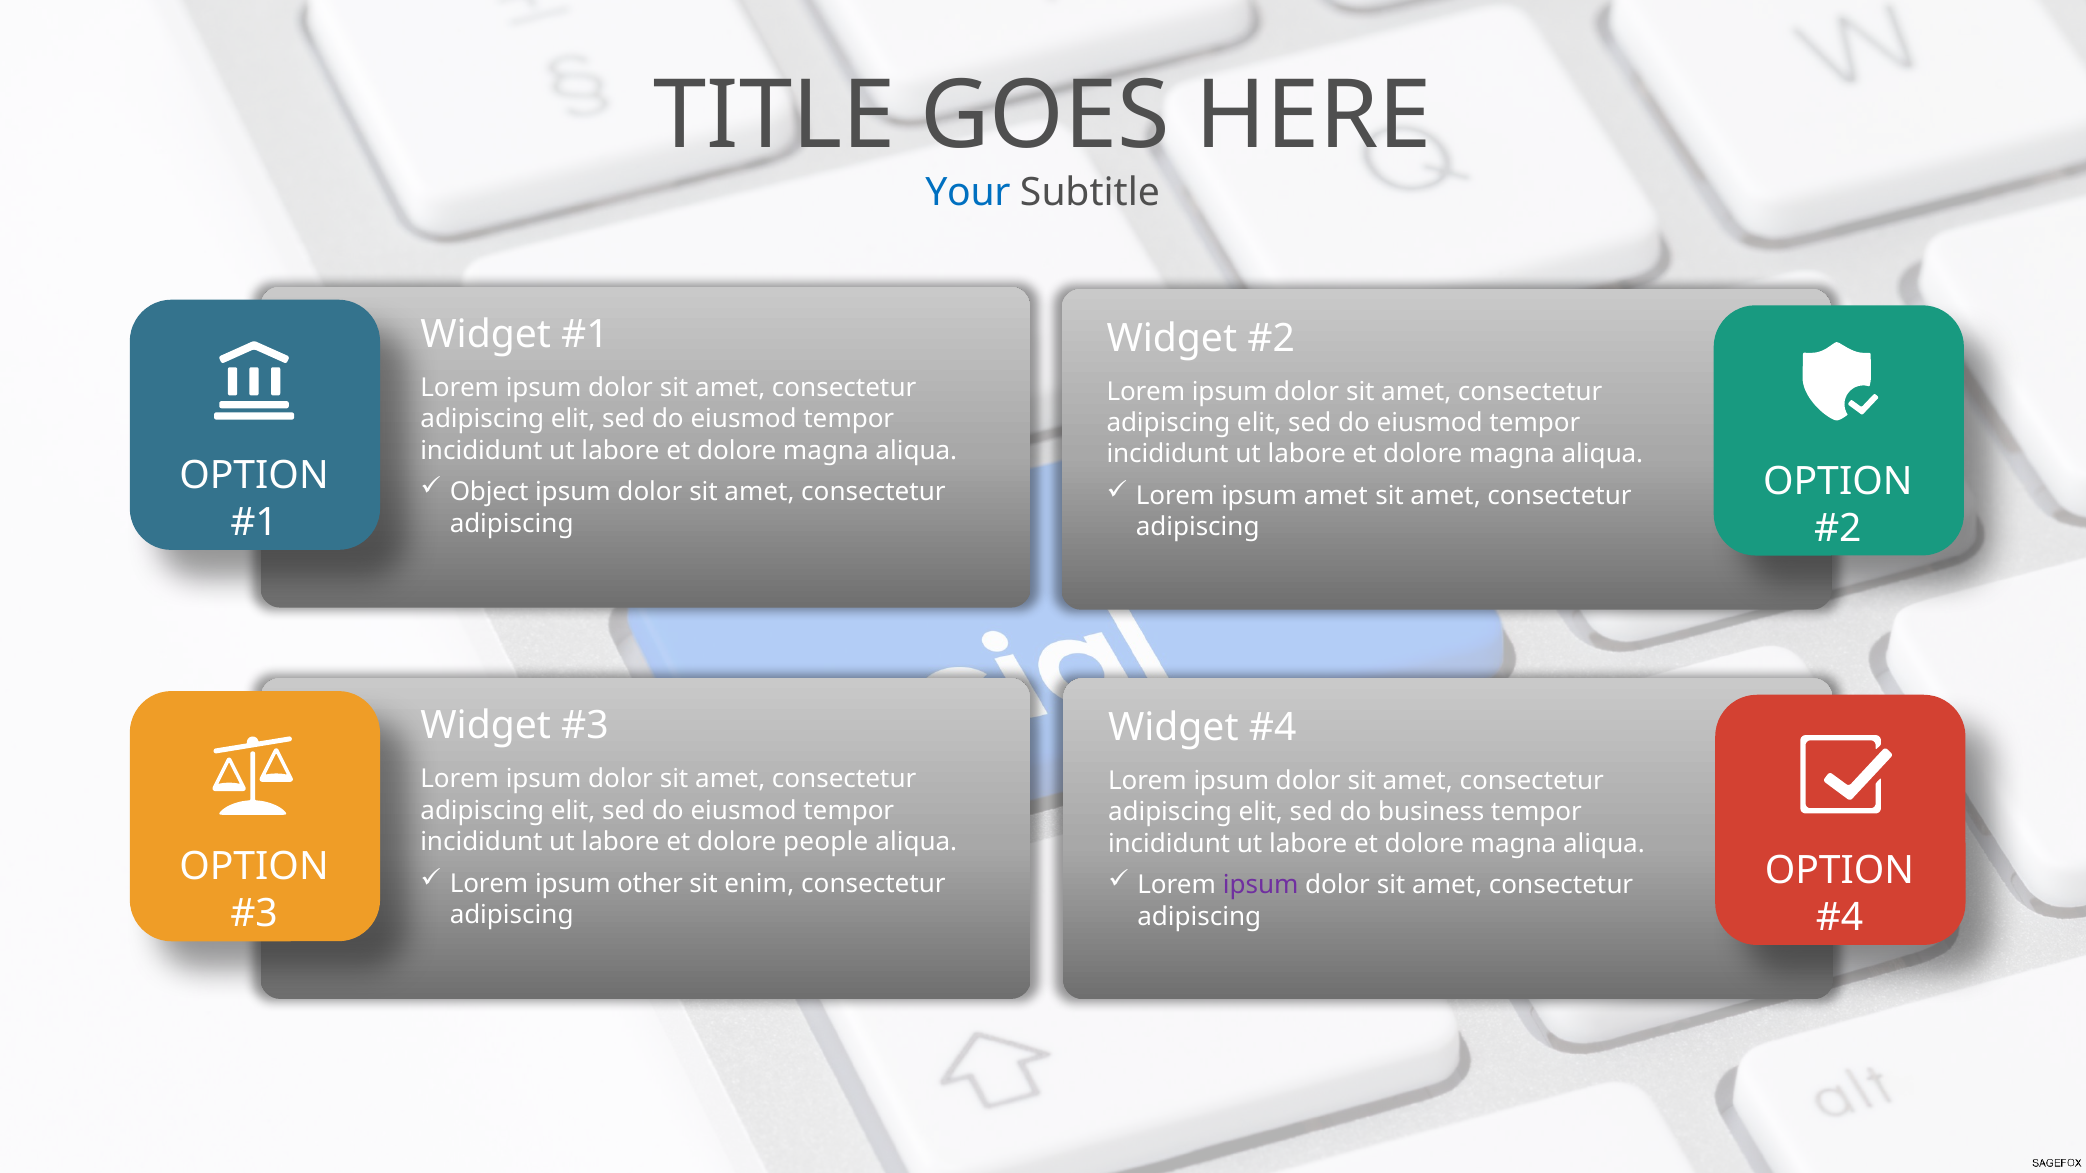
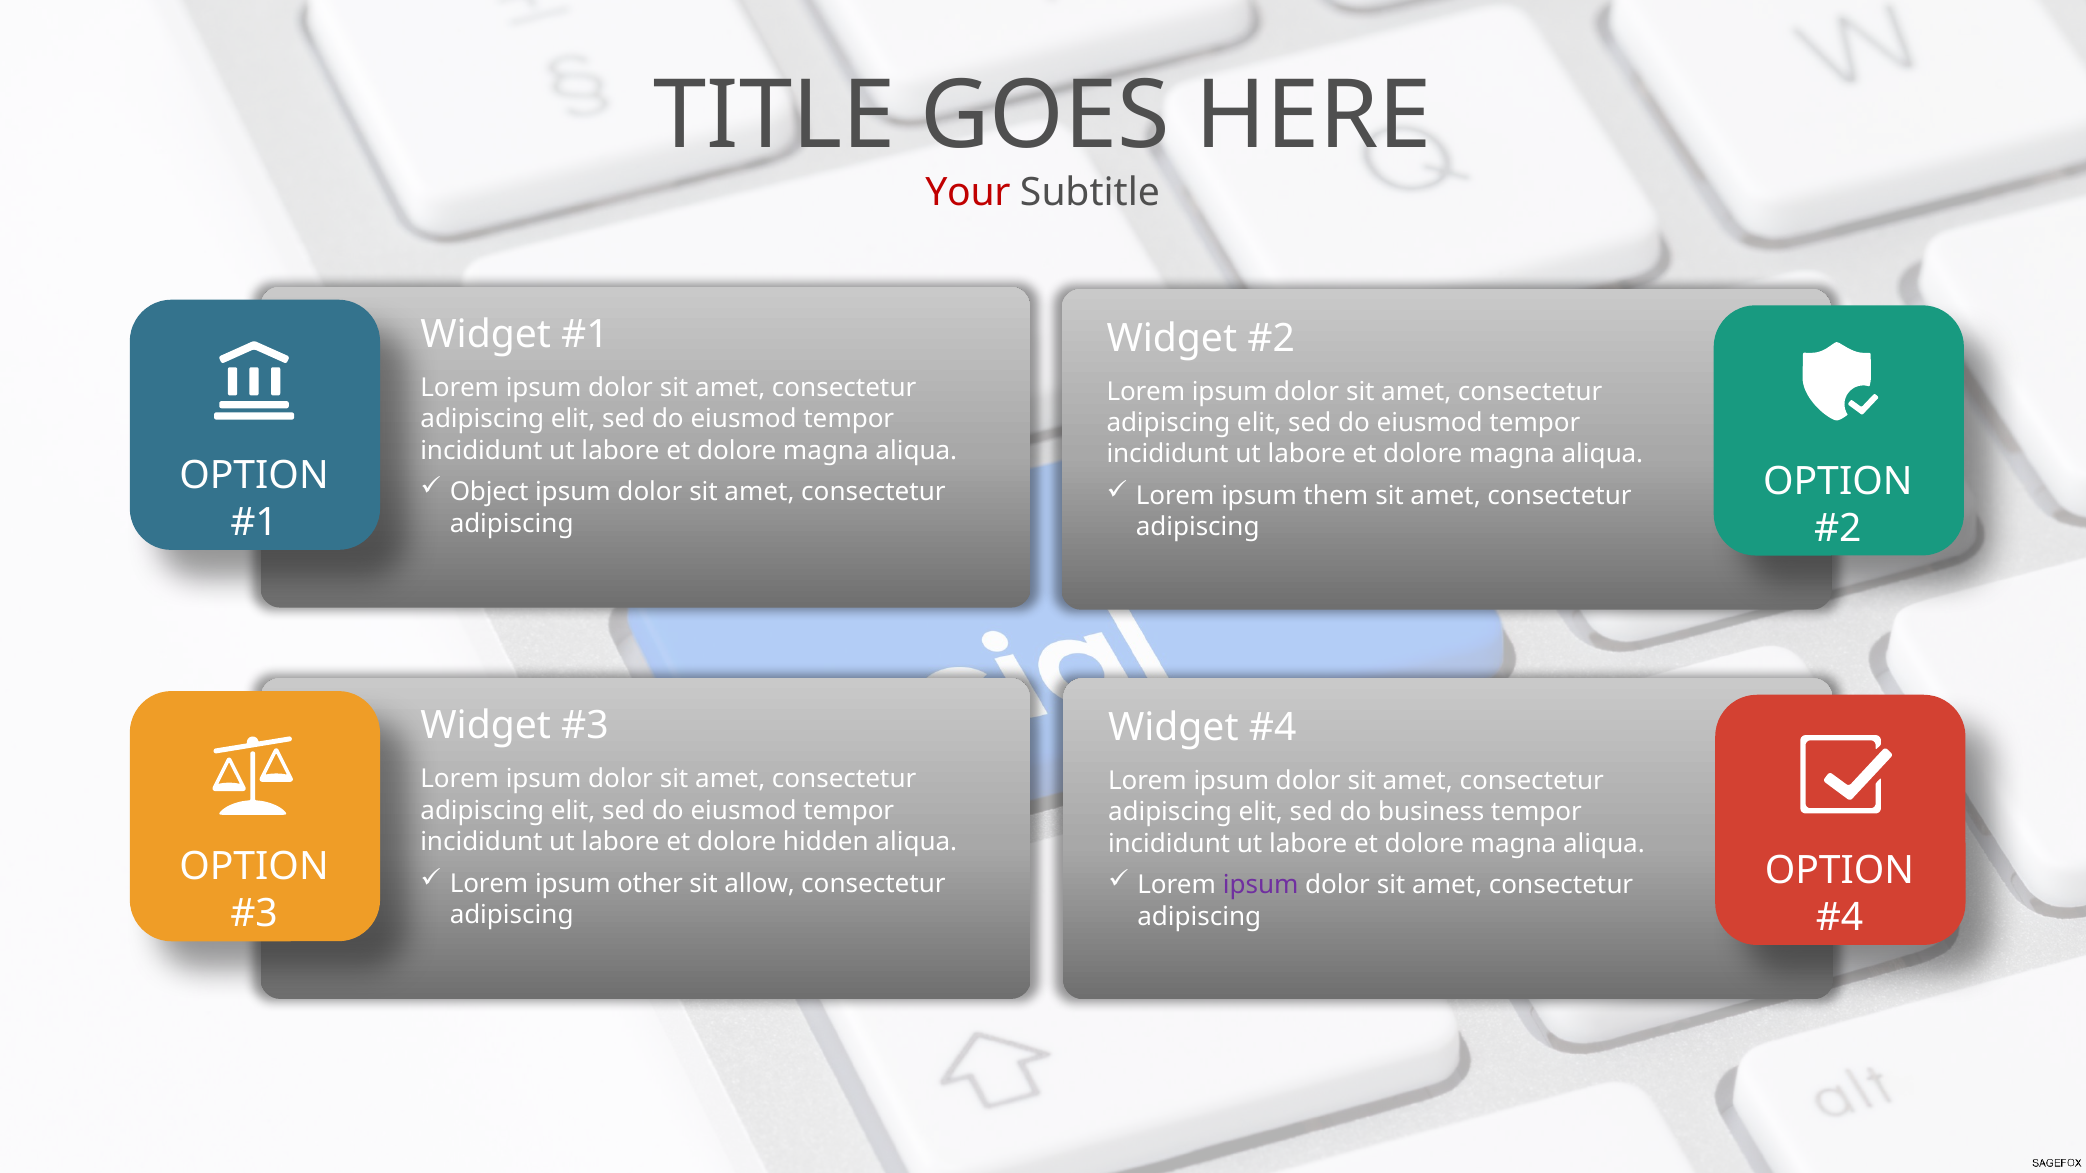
Your colour: blue -> red (968, 193)
ipsum amet: amet -> them (1336, 496)
people: people -> hidden (826, 842)
enim: enim -> allow (760, 884)
